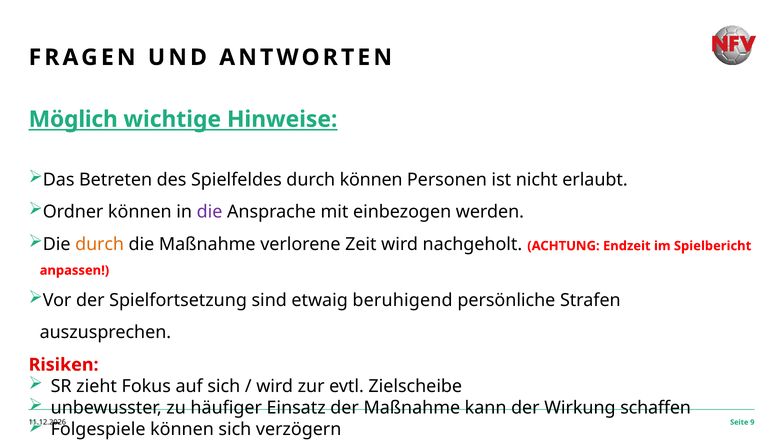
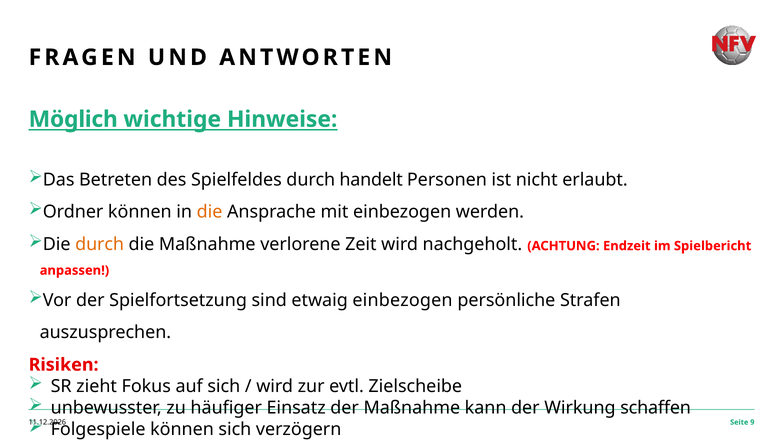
durch können: können -> handelt (371, 179)
die colour: purple -> orange (210, 212)
etwaig beruhigend: beruhigend -> einbezogen (403, 300)
